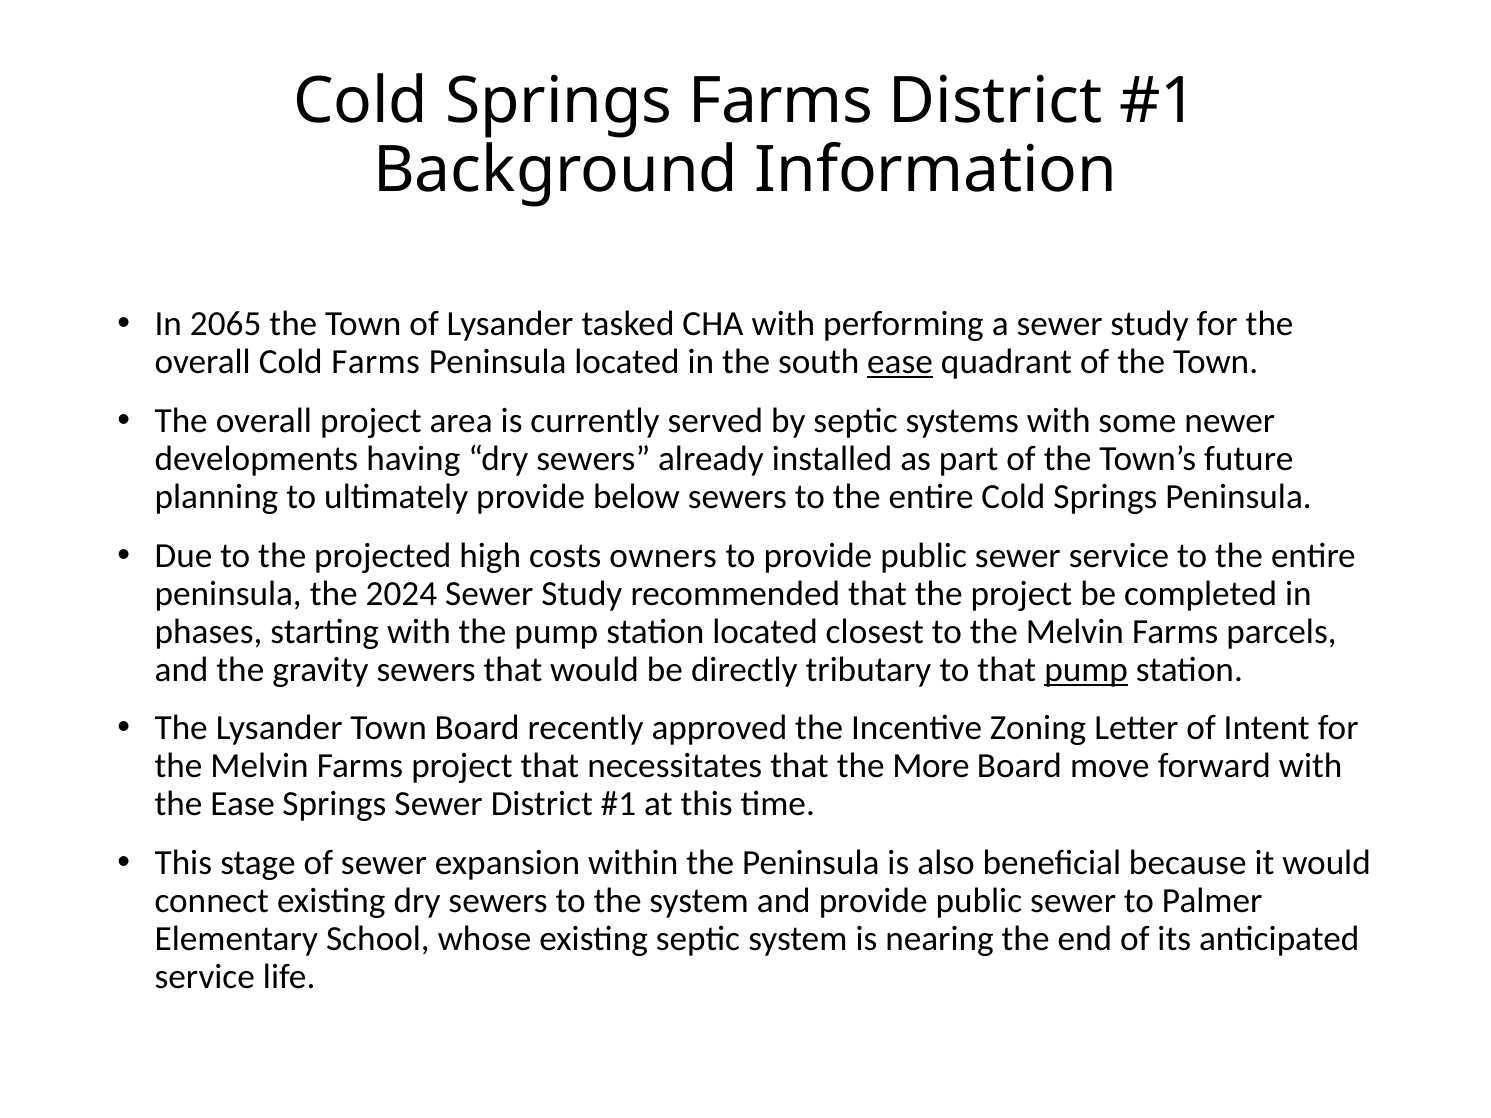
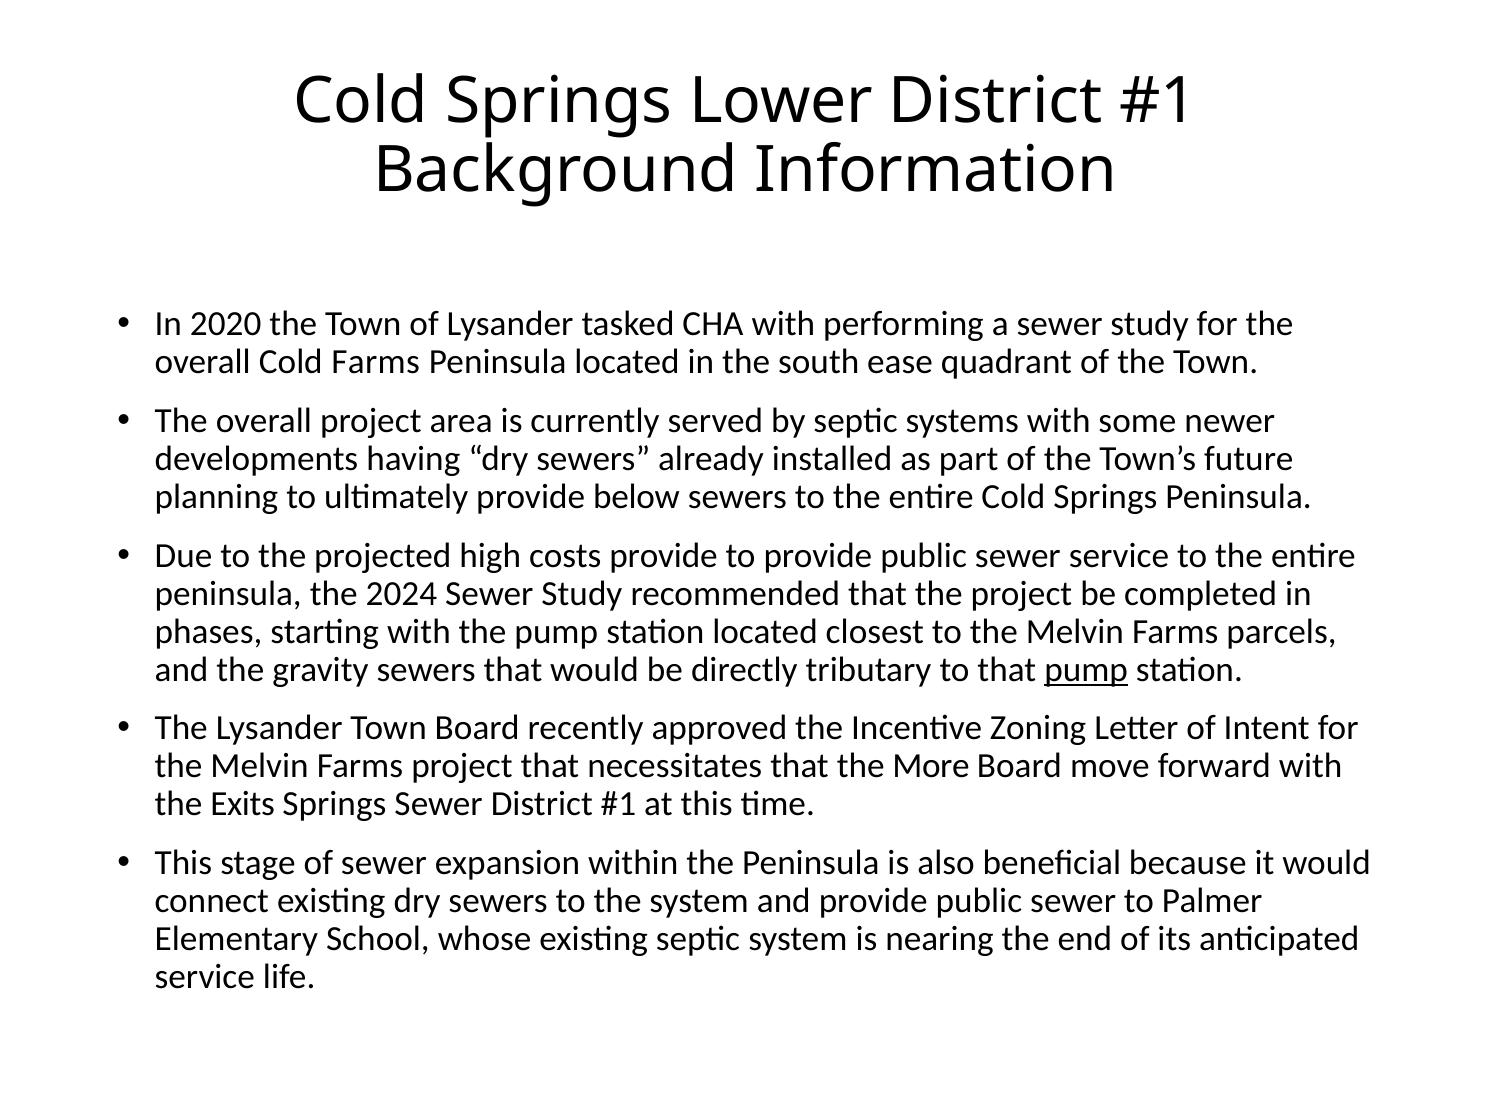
Springs Farms: Farms -> Lower (781, 101)
2065: 2065 -> 2020 (226, 324)
ease underline: present -> none (900, 362)
costs owners: owners -> provide (663, 556)
the Ease: Ease -> Exits (243, 804)
